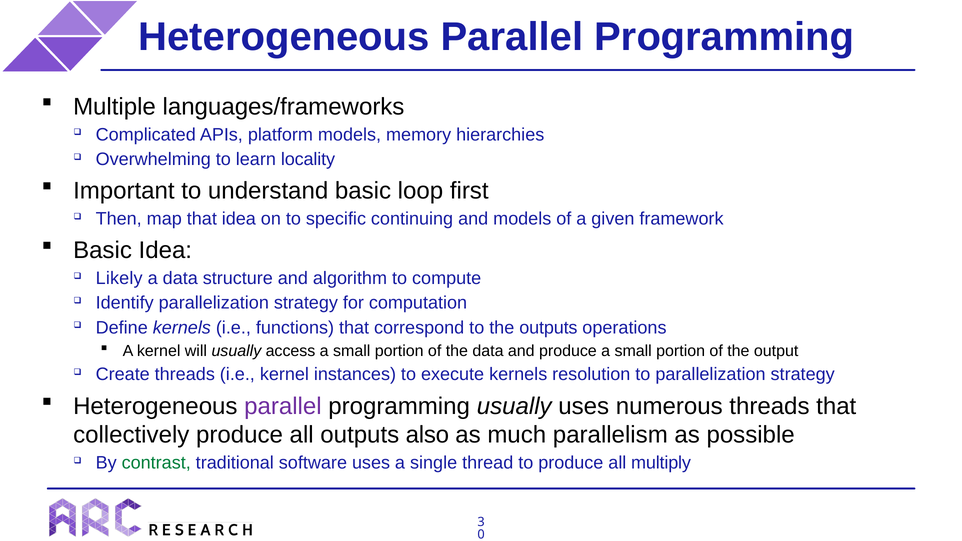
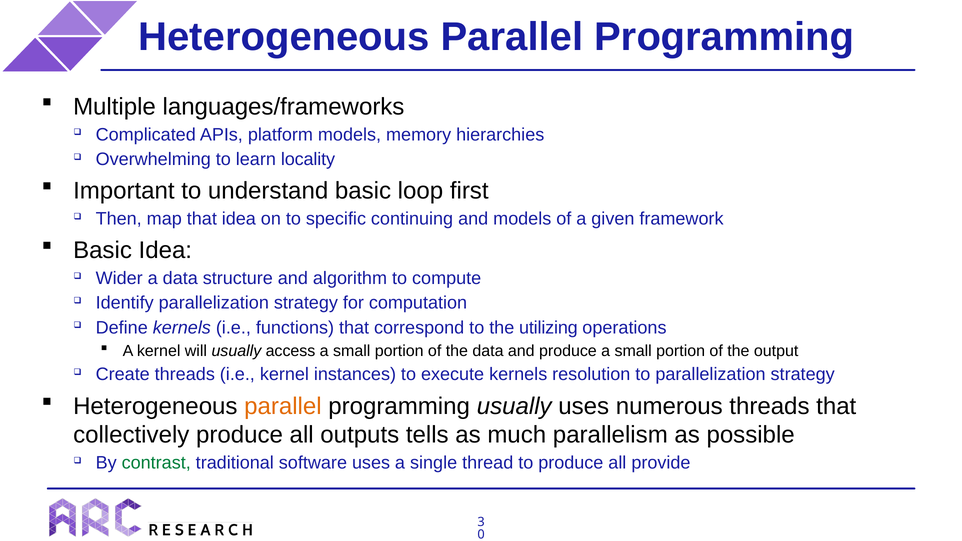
Likely: Likely -> Wider (119, 278)
the outputs: outputs -> utilizing (548, 328)
parallel colour: purple -> orange (283, 406)
also: also -> tells (427, 435)
multiply: multiply -> provide (661, 463)
